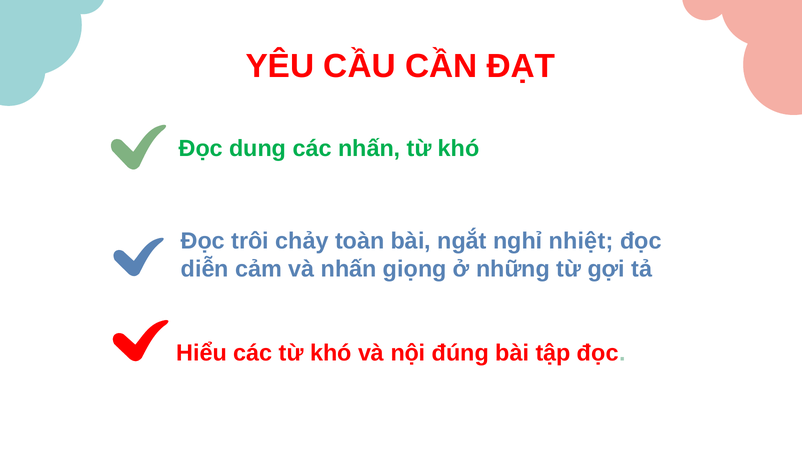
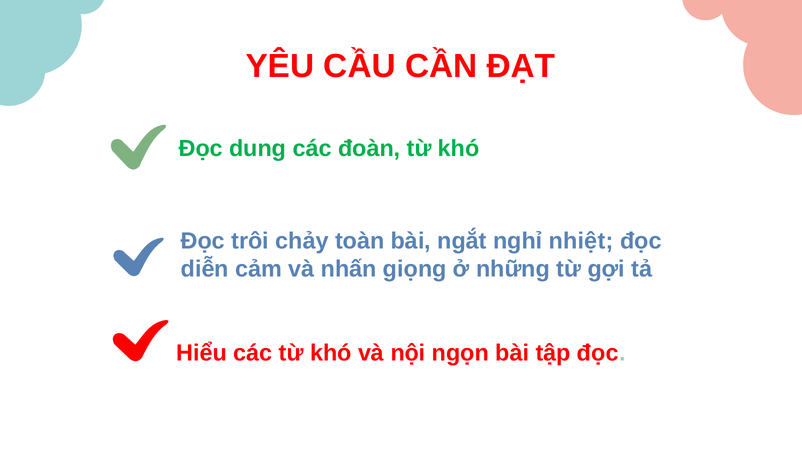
các nhấn: nhấn -> đoàn (369, 149)
đúng: đúng -> ngọn (460, 353)
